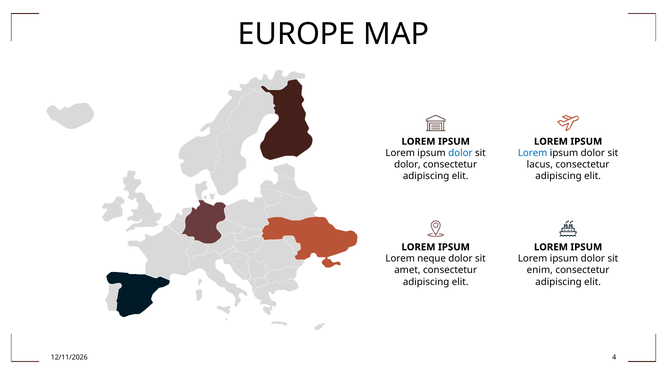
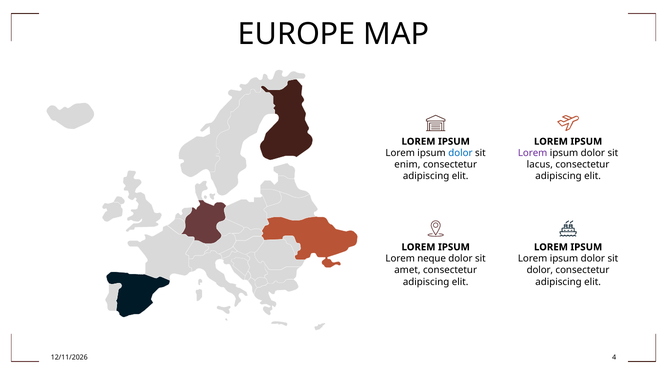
Lorem colour: blue -> purple (533, 153)
dolor: dolor -> enim (407, 165)
enim: enim -> dolor (540, 270)
